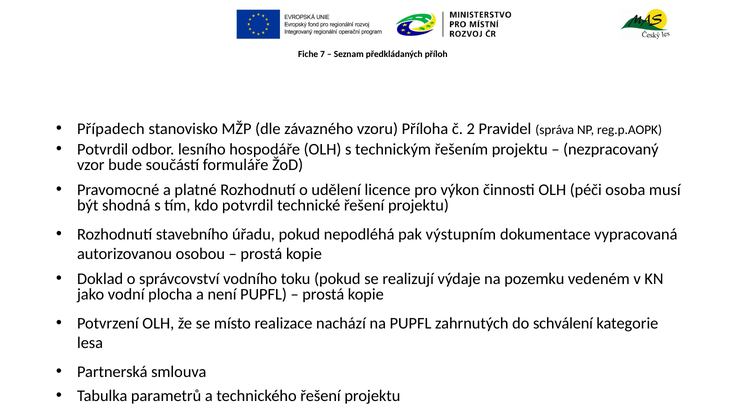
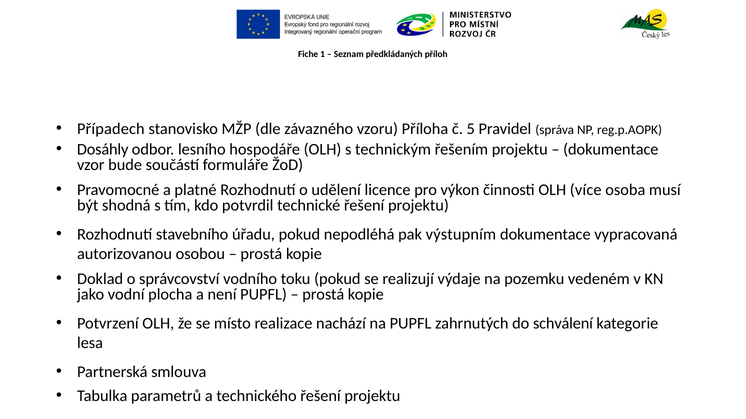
7: 7 -> 1 (323, 54)
2: 2 -> 5 (471, 129)
Potvrdil: Potvrdil -> Dosáhly (103, 150)
nezpracovaný: nezpracovaný -> dokumentace (611, 150)
péči: péči -> více (586, 190)
